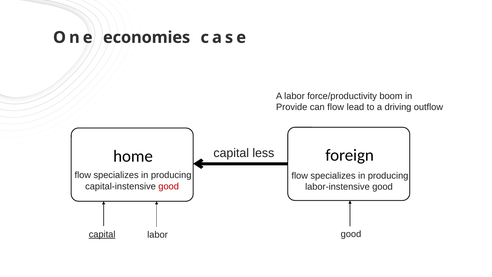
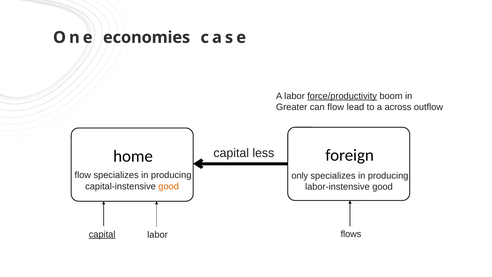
force/productivity underline: none -> present (342, 96)
Provide: Provide -> Greater (292, 107)
driving: driving -> across (398, 107)
flow: flow -> only (300, 176)
good colour: red -> orange (169, 186)
labor good: good -> flows (351, 234)
